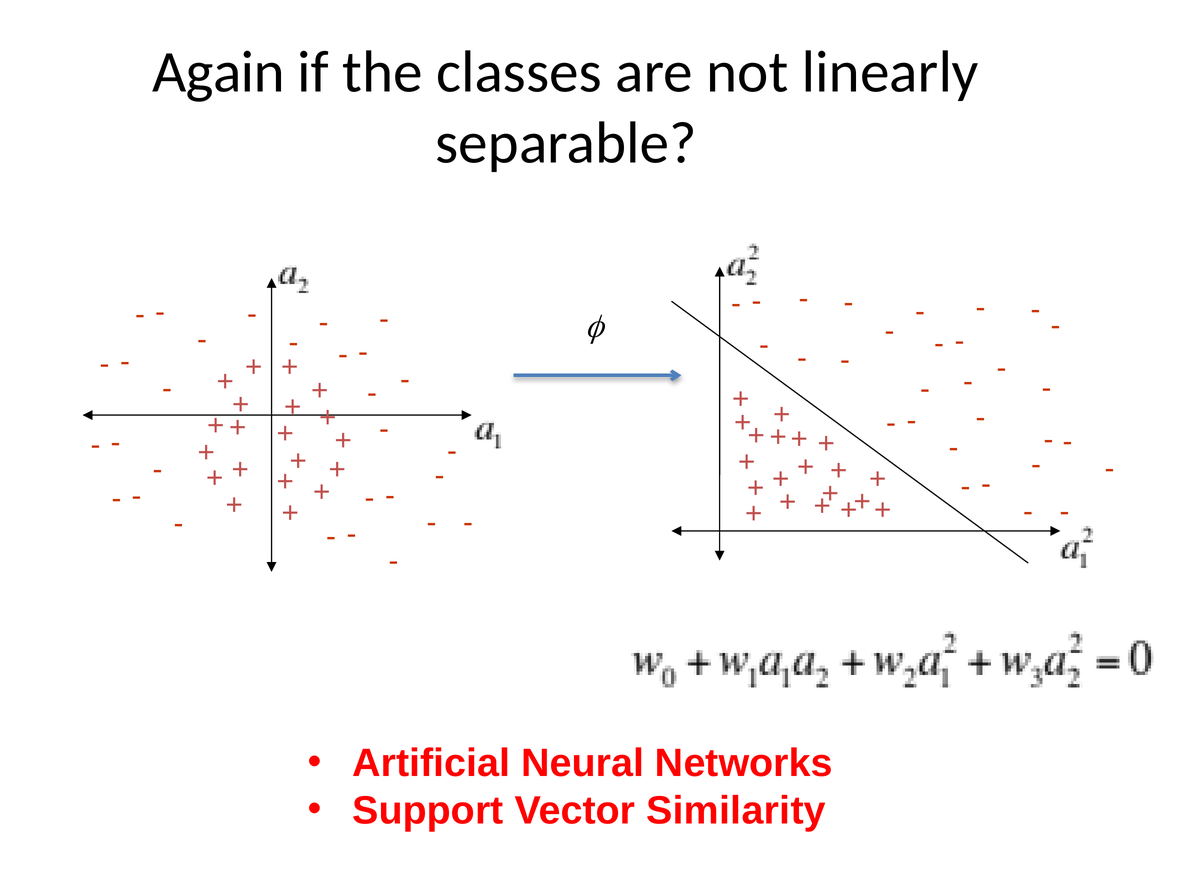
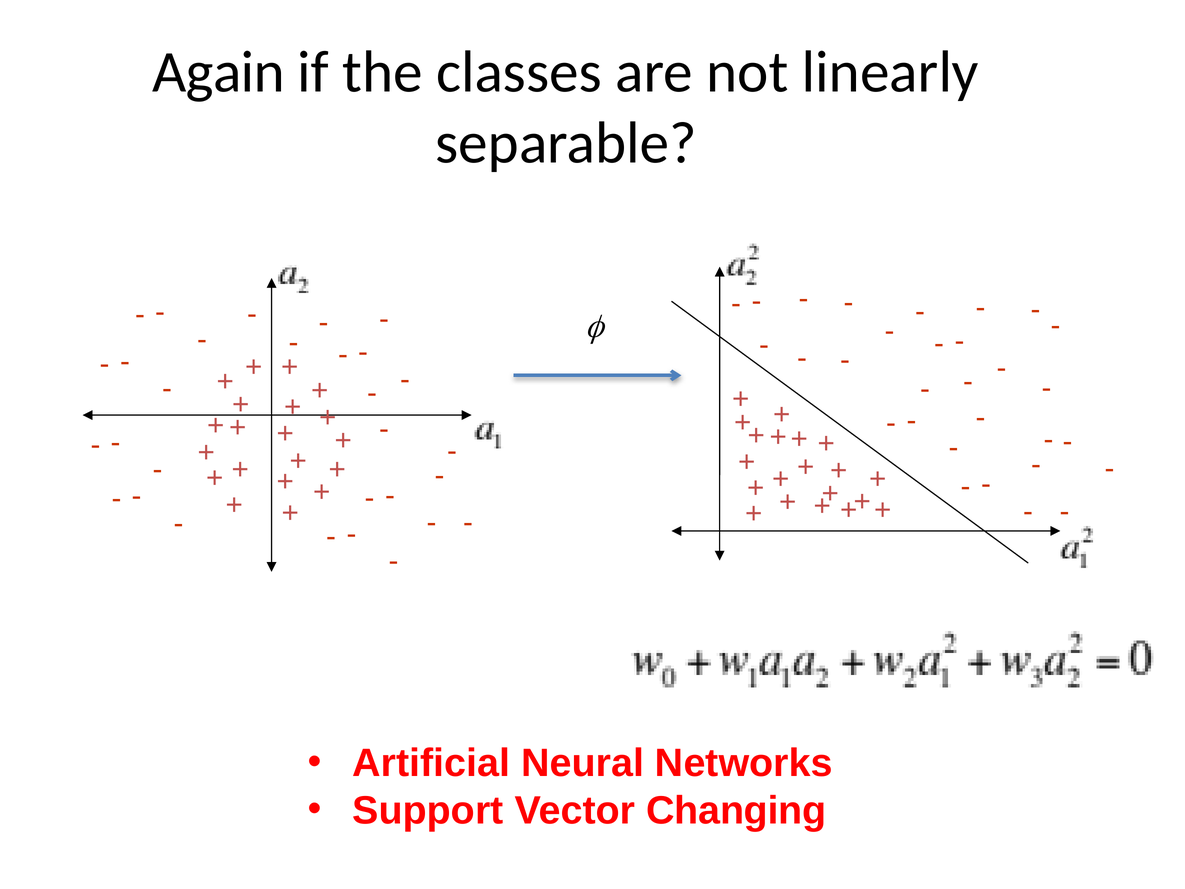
Similarity: Similarity -> Changing (736, 810)
